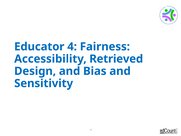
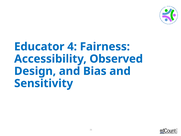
Retrieved: Retrieved -> Observed (116, 59)
